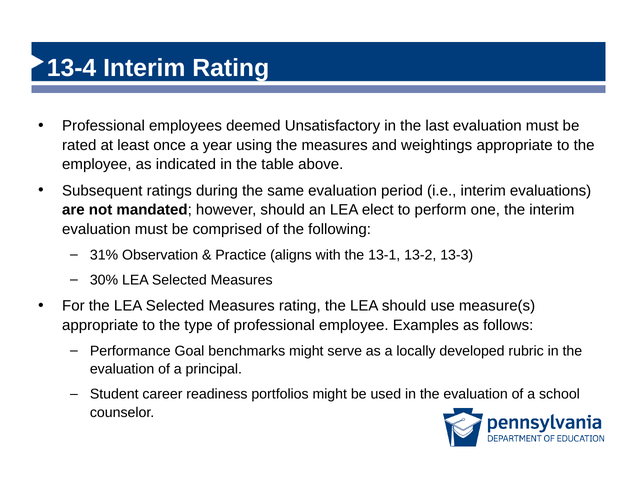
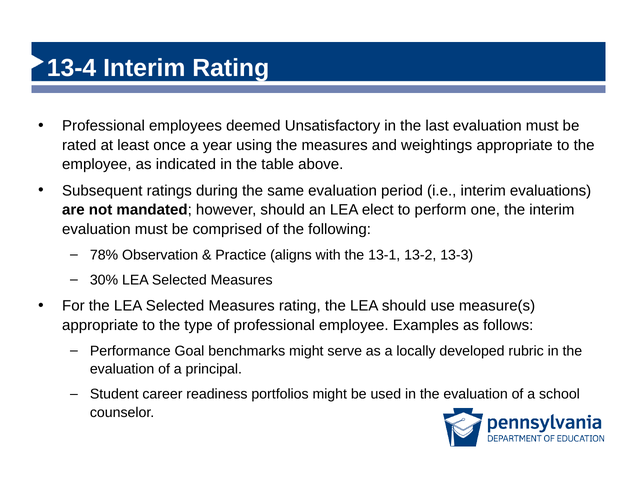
31%: 31% -> 78% (104, 255)
